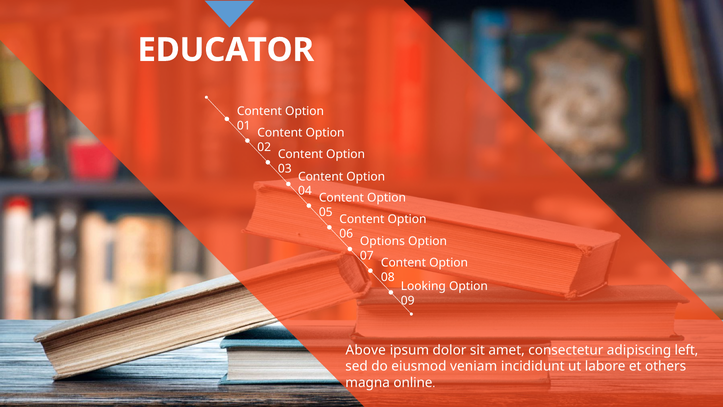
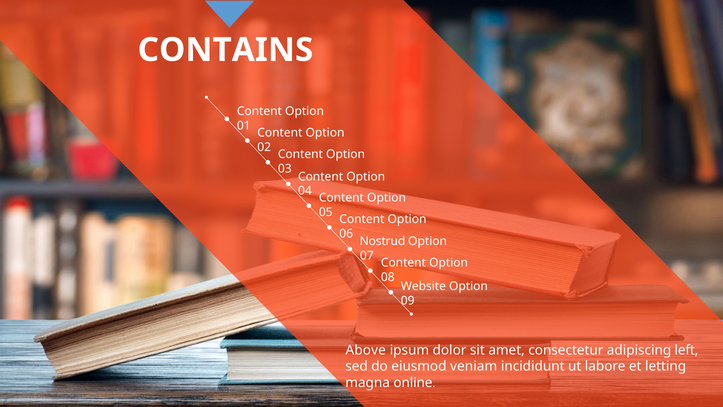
EDUCATOR: EDUCATOR -> CONTAINS (225, 50)
Options: Options -> Nostrud (382, 241)
Looking: Looking -> Website (423, 286)
others: others -> letting (666, 366)
